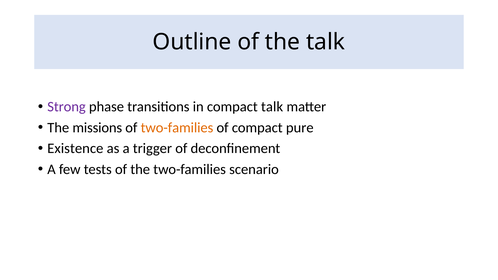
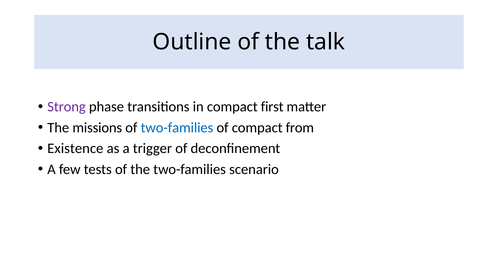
compact talk: talk -> first (272, 107)
two-families colour: orange -> blue (177, 128)
pure: pure -> from (300, 128)
